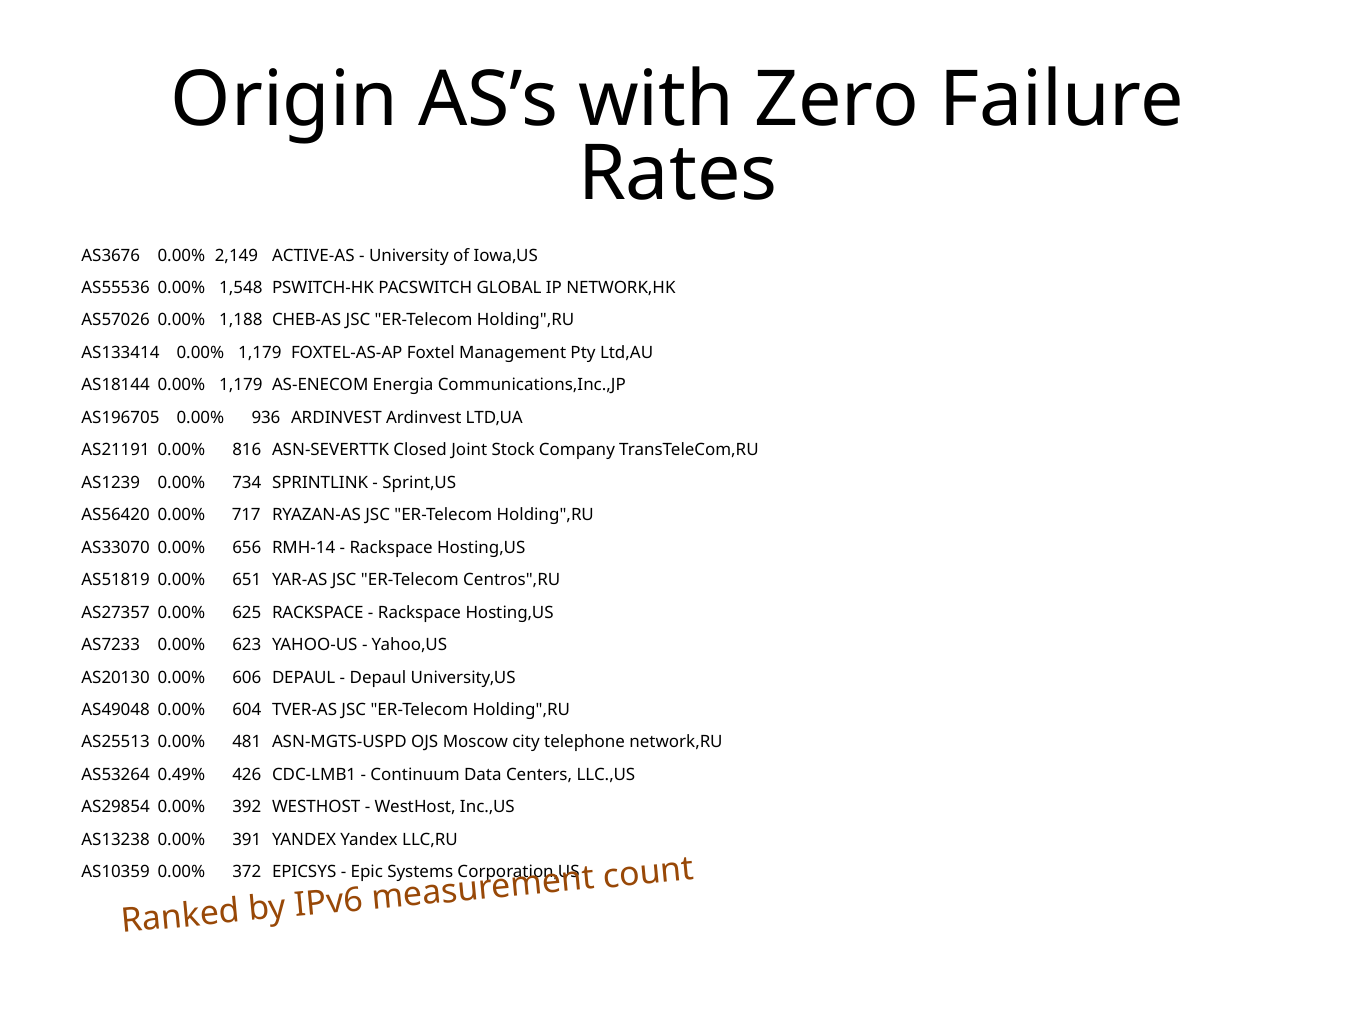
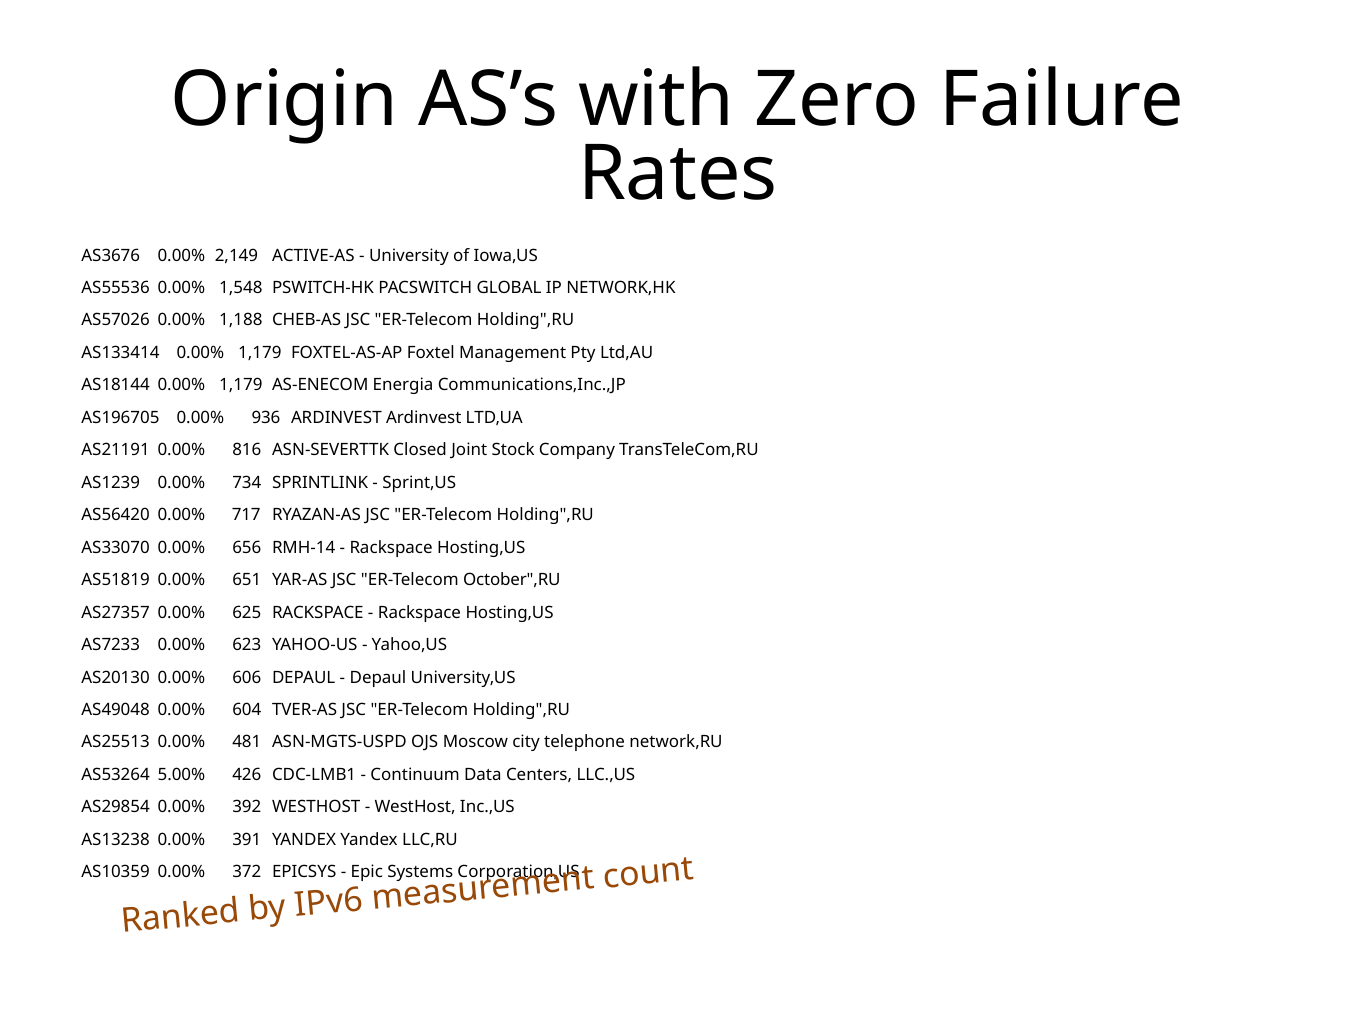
Centros",RU: Centros",RU -> October",RU (512, 580)
0.49%: 0.49% -> 5.00% (181, 775)
